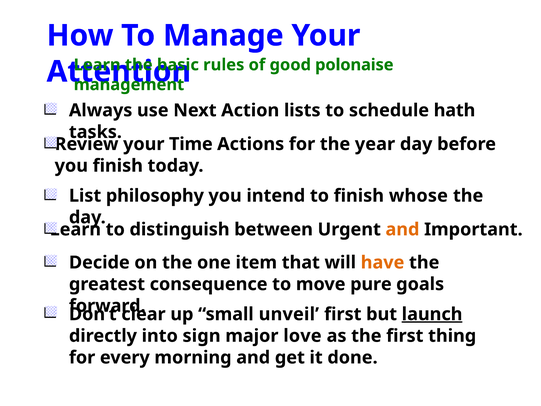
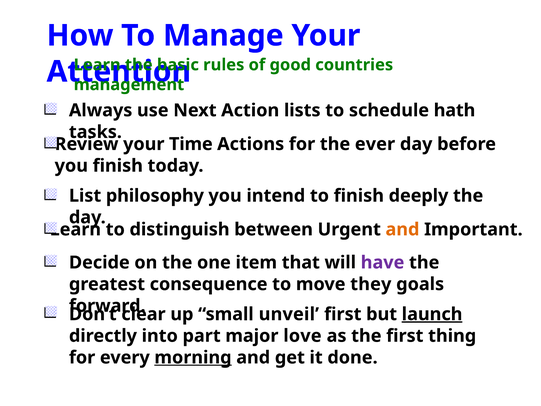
polonaise: polonaise -> countries (354, 65)
year: year -> ever (375, 144)
whose: whose -> deeply (419, 196)
have colour: orange -> purple (383, 262)
pure: pure -> they (371, 284)
sign: sign -> part (202, 336)
morning underline: none -> present (193, 357)
